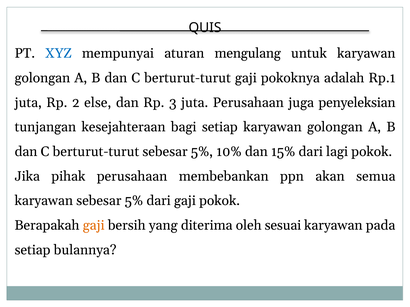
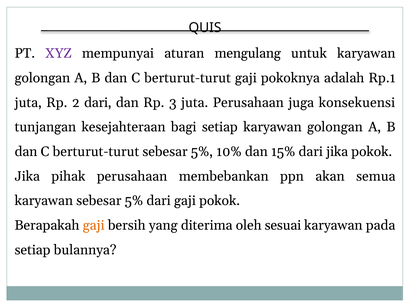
XYZ colour: blue -> purple (58, 54)
2 else: else -> dari (98, 103)
penyeleksian: penyeleksian -> konsekuensi (357, 103)
dari lagi: lagi -> jika (337, 152)
